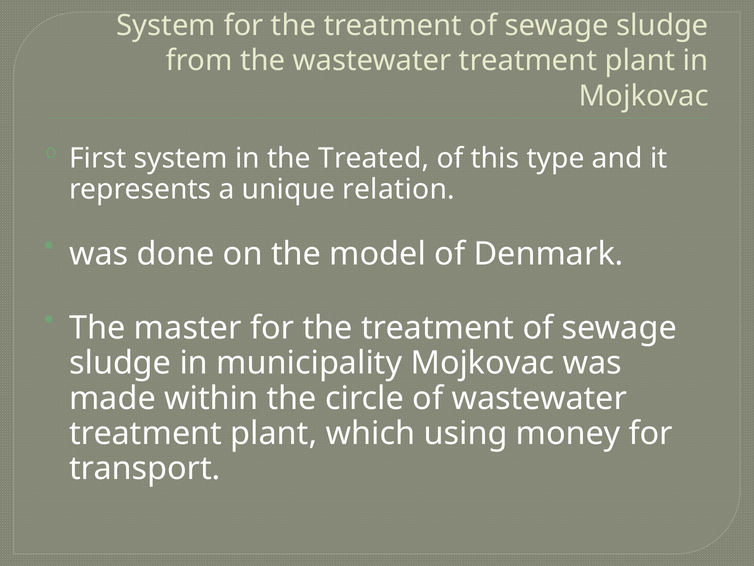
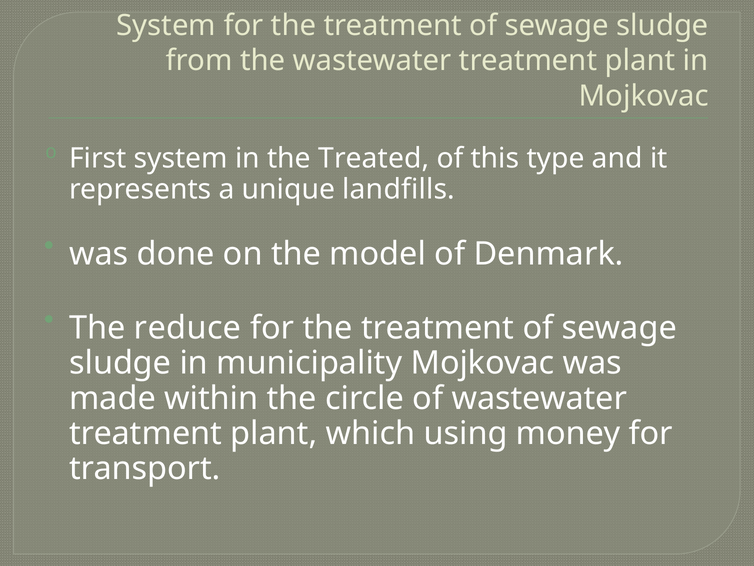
relation: relation -> landfills (399, 189)
master: master -> reduce (188, 328)
